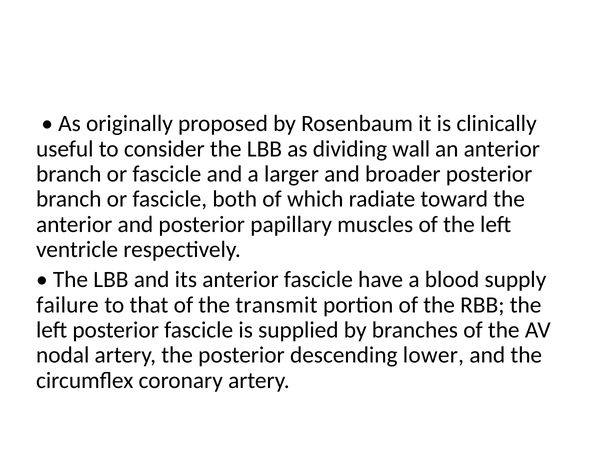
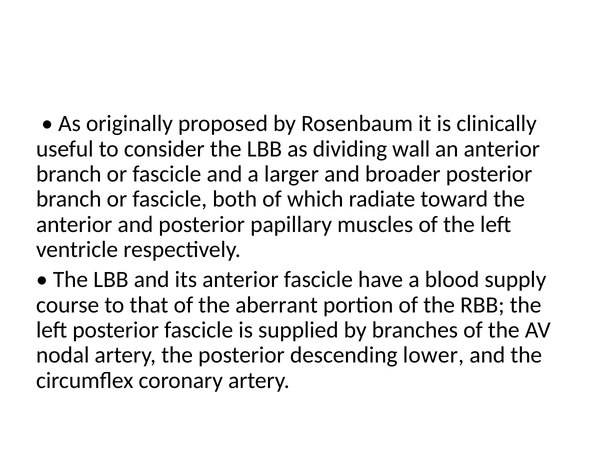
failure: failure -> course (68, 305)
transmit: transmit -> aberrant (277, 305)
